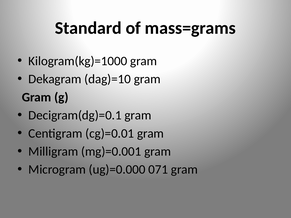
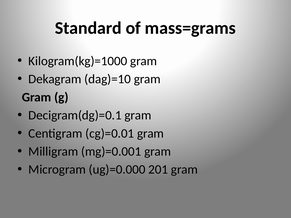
071: 071 -> 201 (158, 170)
